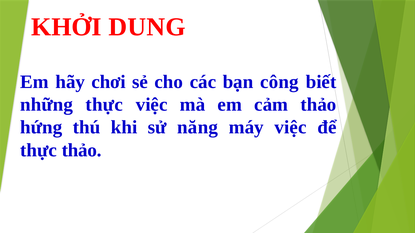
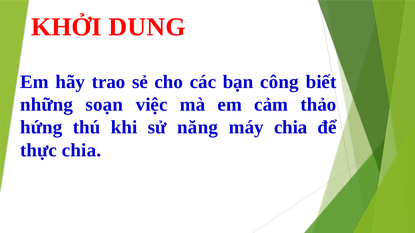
chơi: chơi -> trao (109, 82)
những thực: thực -> soạn (104, 105)
máy việc: việc -> chia (291, 128)
thực thảo: thảo -> chia (82, 150)
